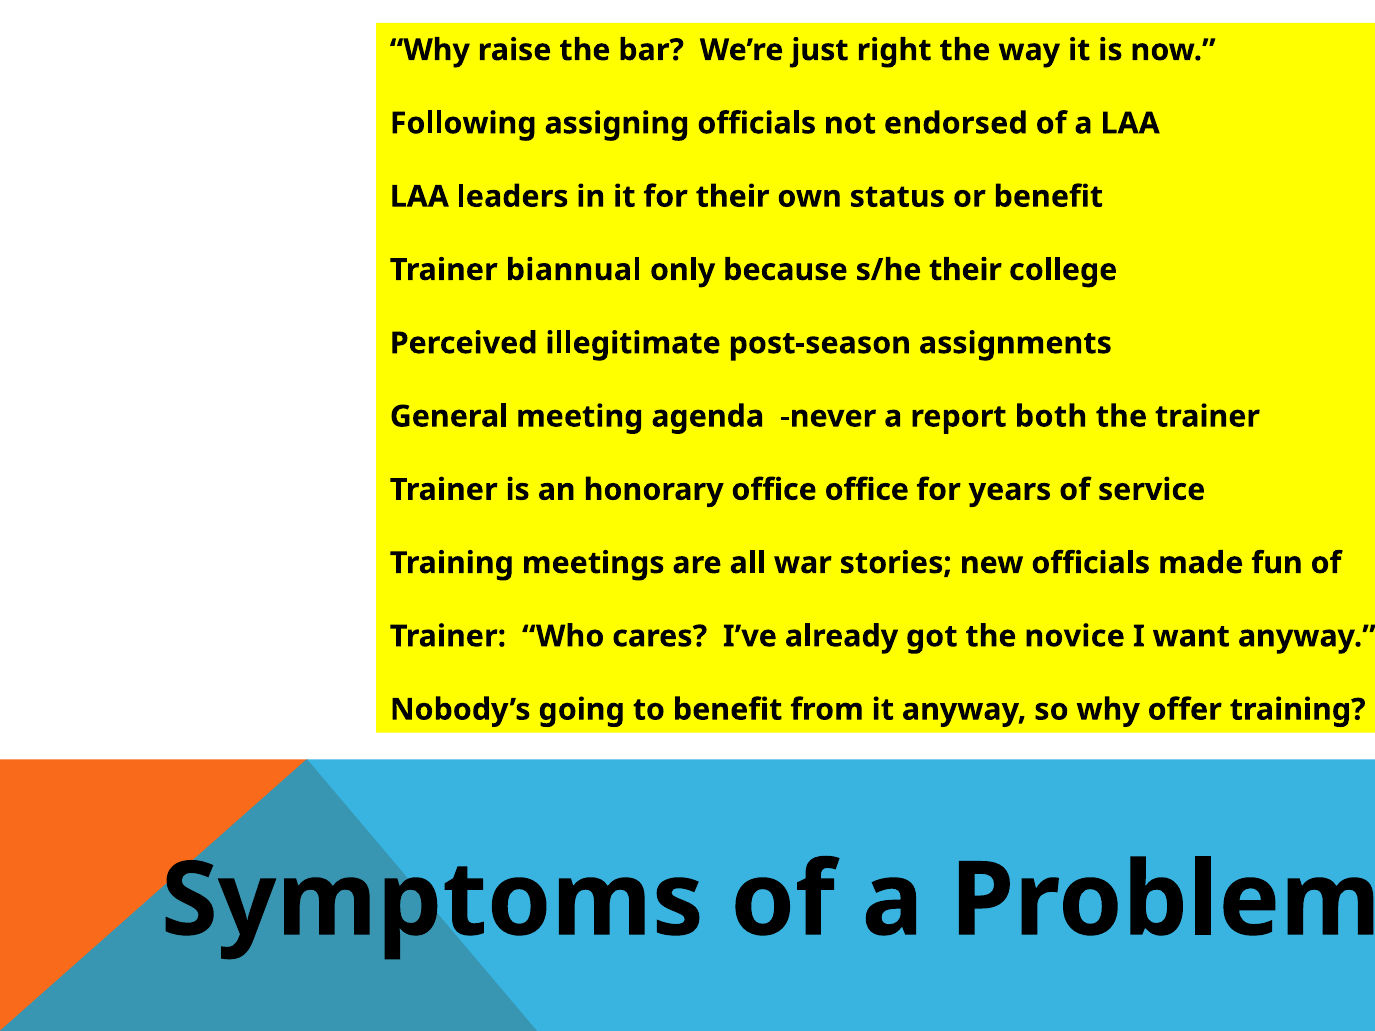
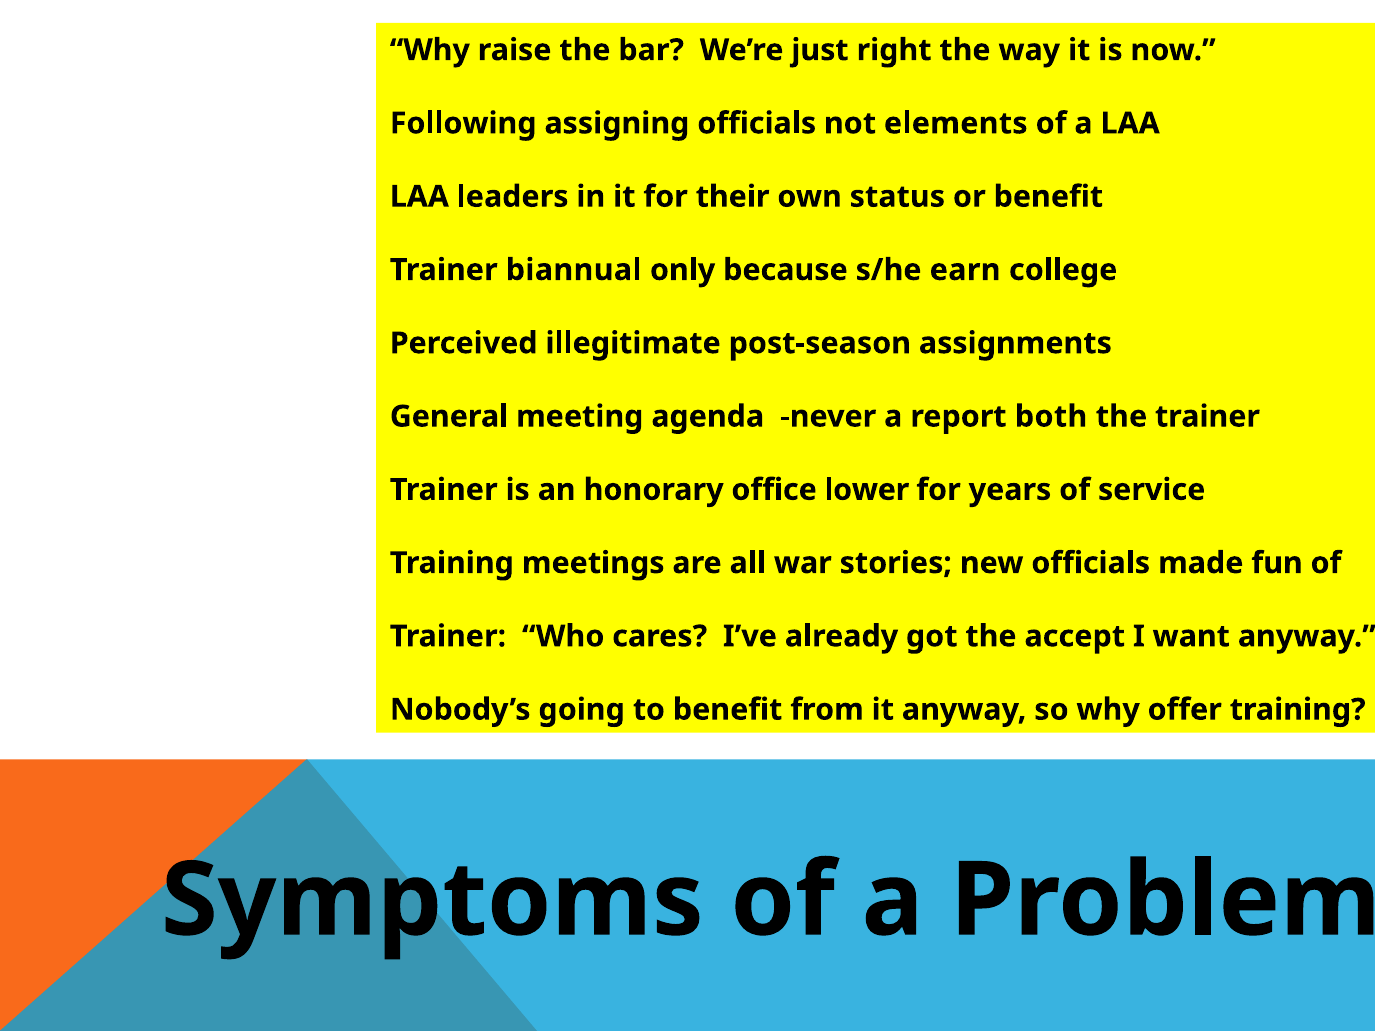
endorsed: endorsed -> elements (956, 123)
s/he their: their -> earn (965, 270)
office office: office -> lower (867, 490)
novice: novice -> accept (1075, 636)
